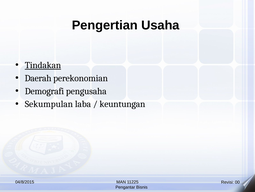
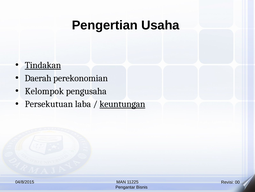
Demografi: Demografi -> Kelompok (44, 91)
Sekumpulan: Sekumpulan -> Persekutuan (49, 104)
keuntungan underline: none -> present (122, 104)
